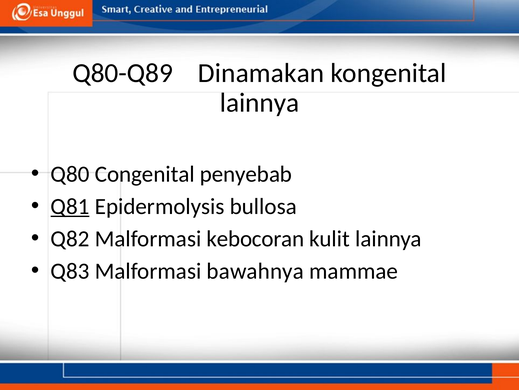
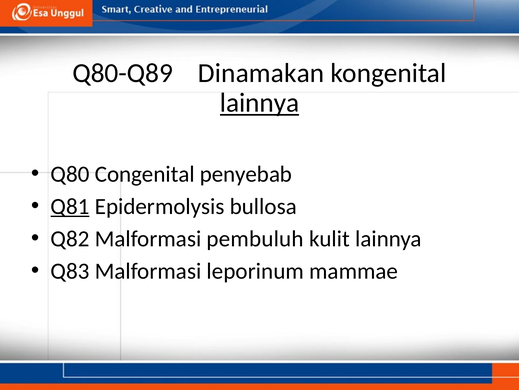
lainnya underline: none -> present (260, 103)
kebocoran: kebocoran -> pembuluh (255, 238)
bawahnya: bawahnya -> leporinum (255, 271)
